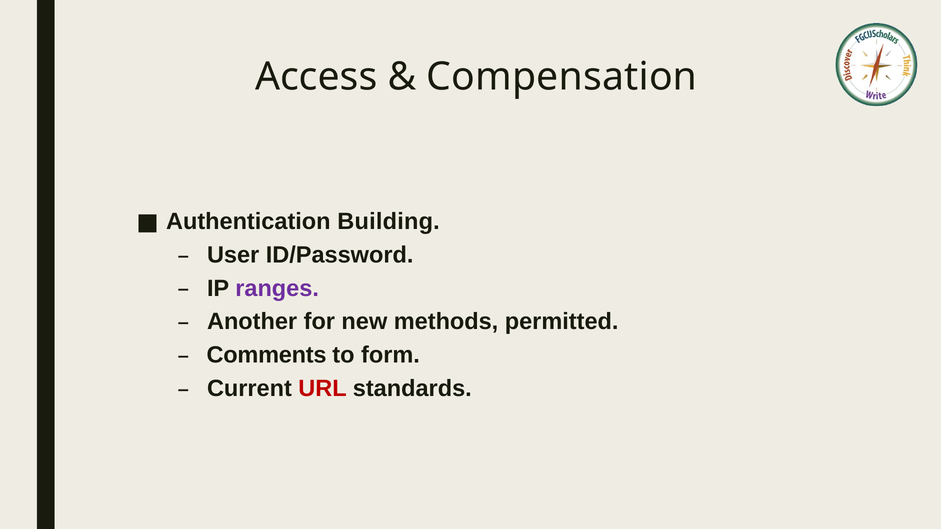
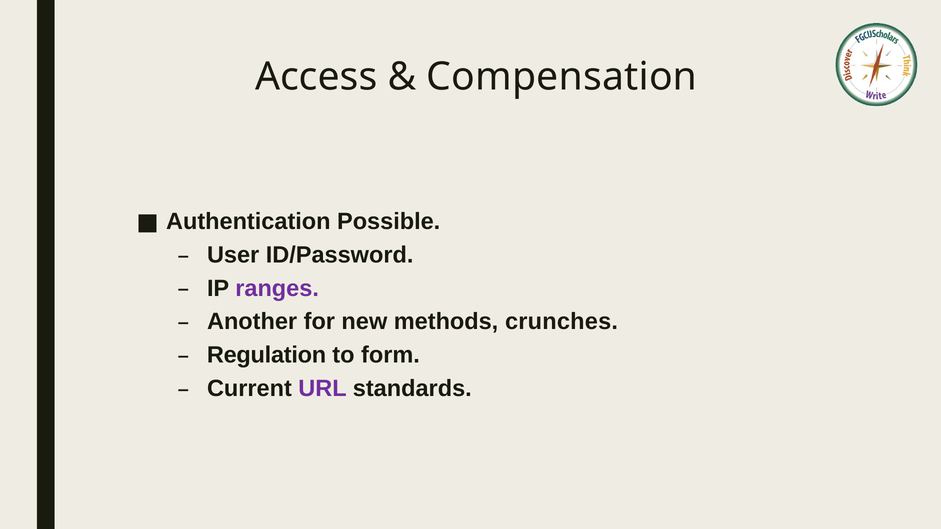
Building: Building -> Possible (389, 222)
permitted: permitted -> crunches (562, 322)
Comments: Comments -> Regulation (267, 355)
URL colour: red -> purple (323, 389)
